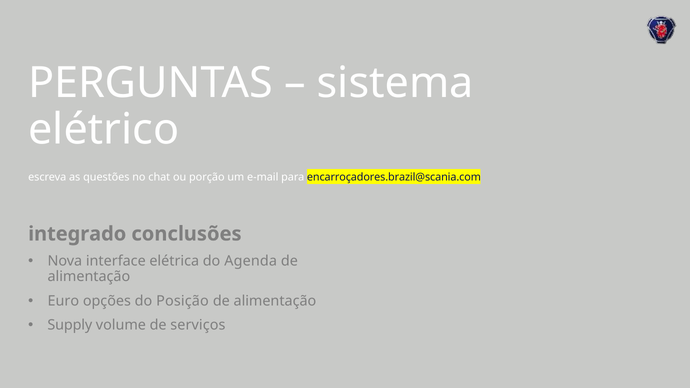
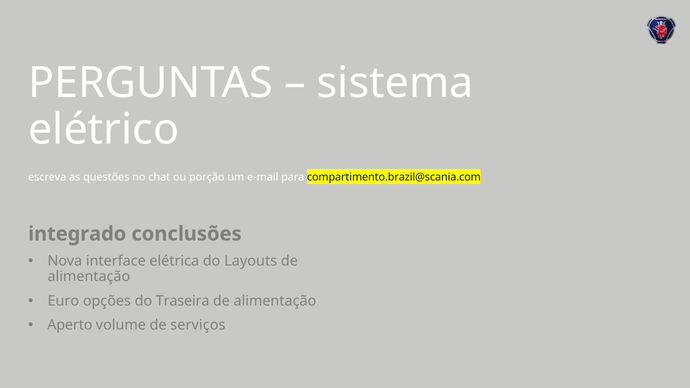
encarroçadores.brazil@scania.com: encarroçadores.brazil@scania.com -> compartimento.brazil@scania.com (394, 177)
Agenda: Agenda -> Layouts (251, 261)
Posição: Posição -> Traseira (183, 301)
Supply: Supply -> Aperto (70, 325)
